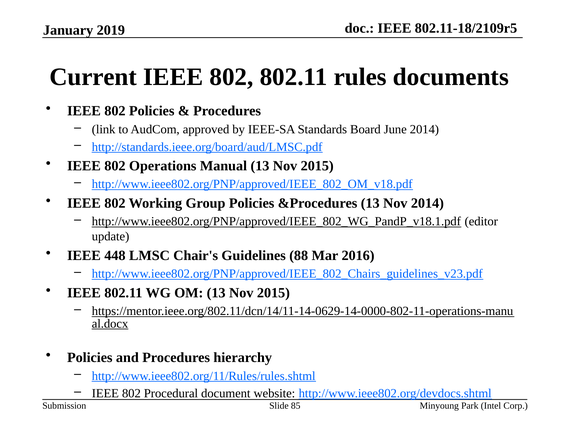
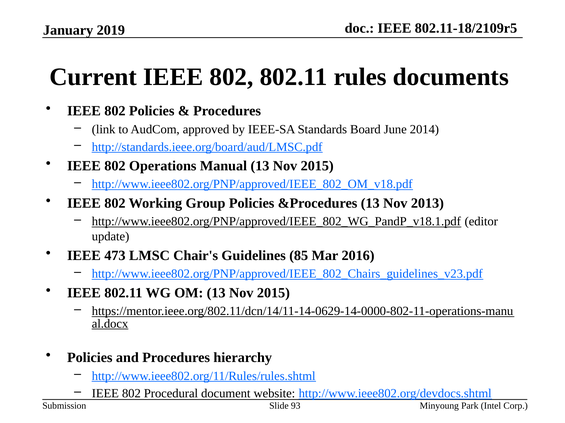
Nov 2014: 2014 -> 2013 (427, 203)
448: 448 -> 473 (115, 256)
88: 88 -> 85 (299, 256)
85: 85 -> 93 (296, 406)
